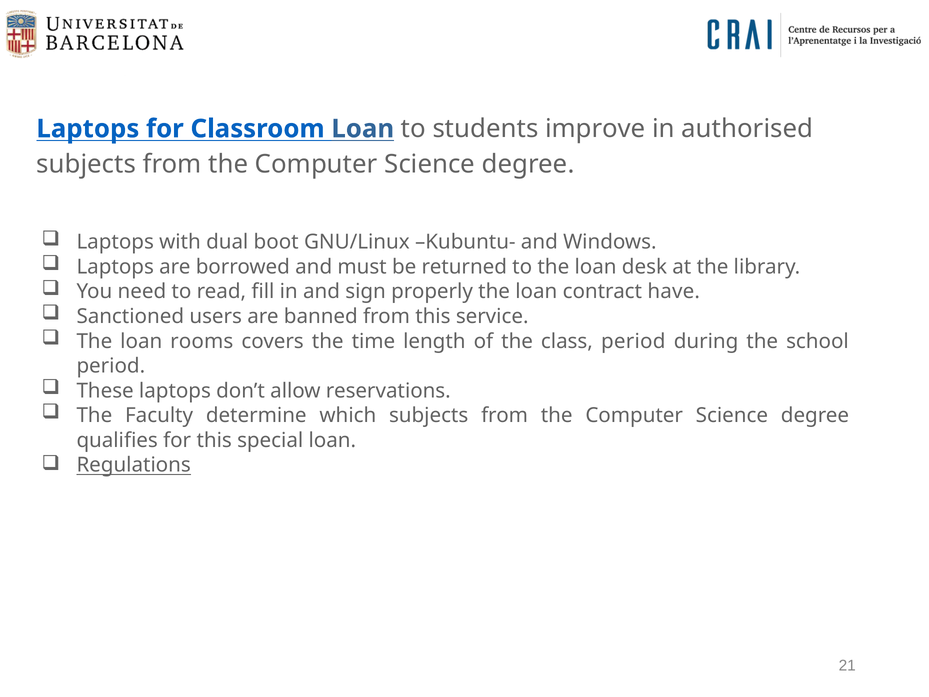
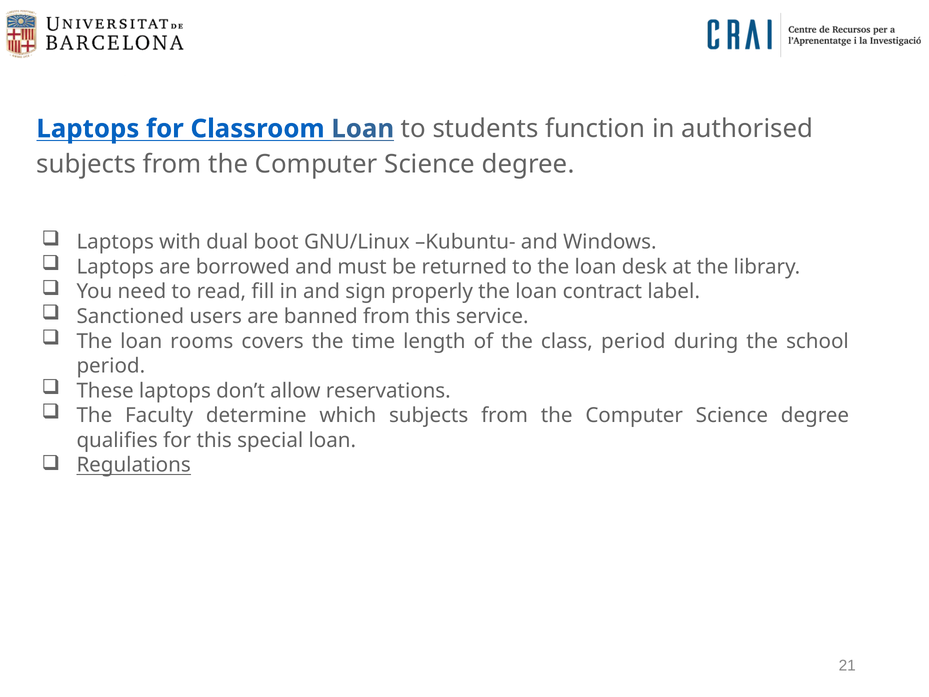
improve: improve -> function (595, 129)
have: have -> label (674, 292)
